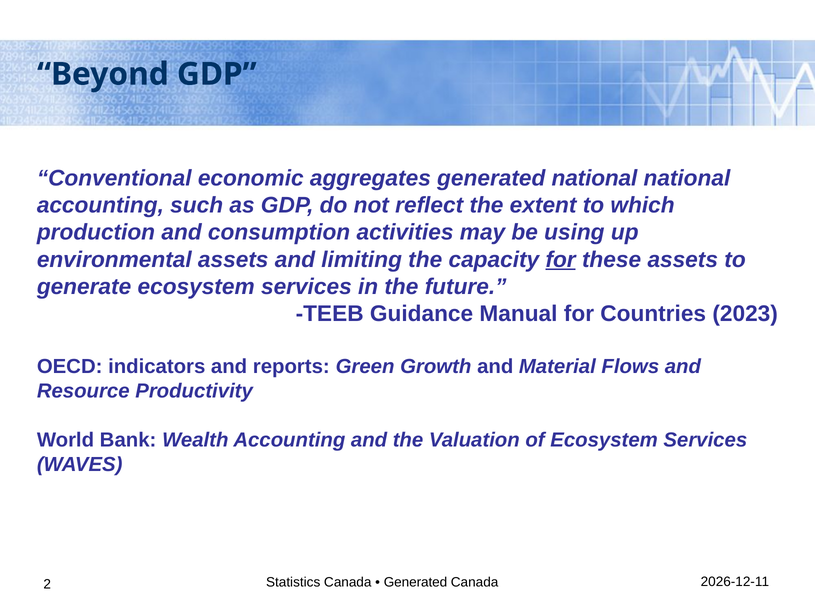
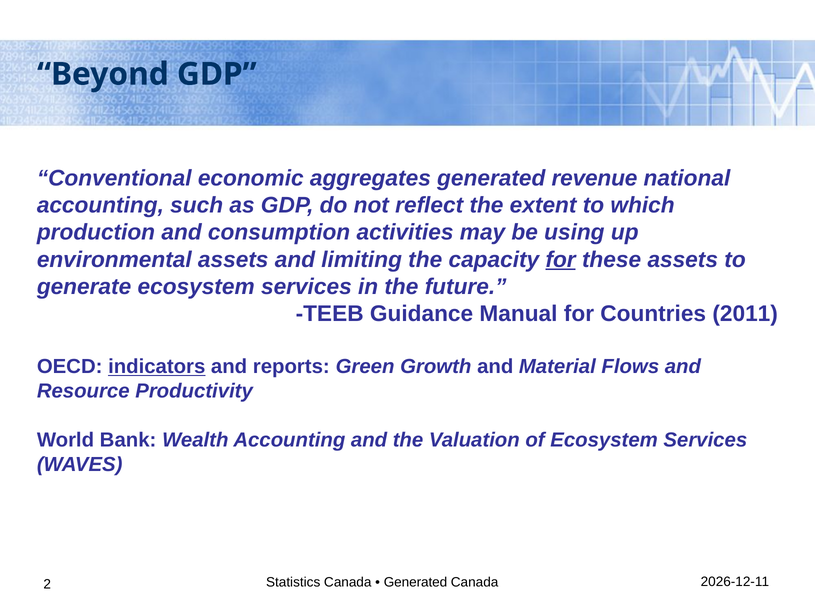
generated national: national -> revenue (594, 178)
2023: 2023 -> 2011 (745, 314)
indicators underline: none -> present (157, 367)
